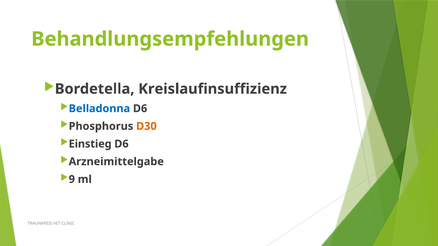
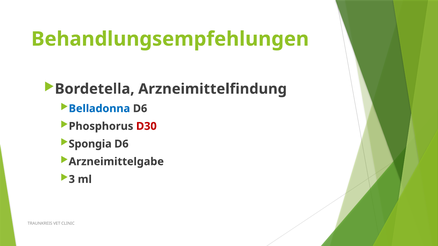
Kreislaufinsuffizienz: Kreislaufinsuffizienz -> Arzneimittelfindung (213, 89)
D30 colour: orange -> red (146, 126)
Einstieg: Einstieg -> Spongia (90, 144)
9: 9 -> 3 (72, 180)
